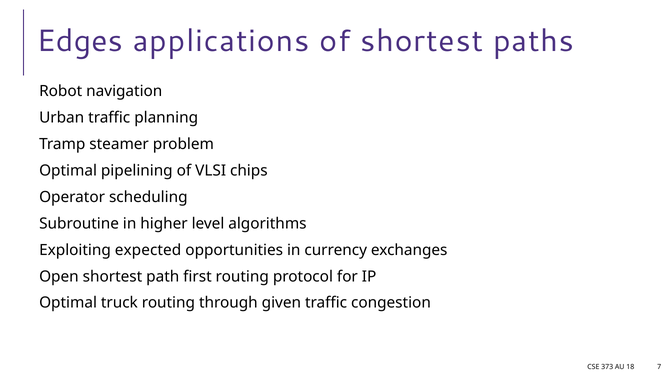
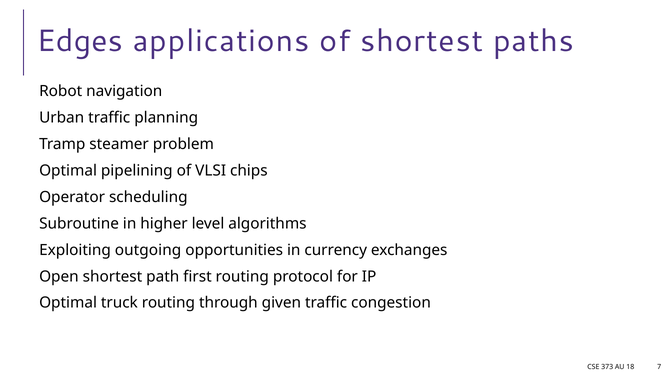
expected: expected -> outgoing (148, 250)
